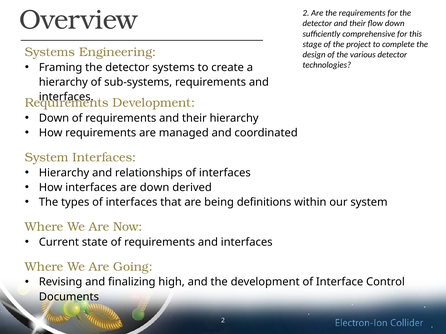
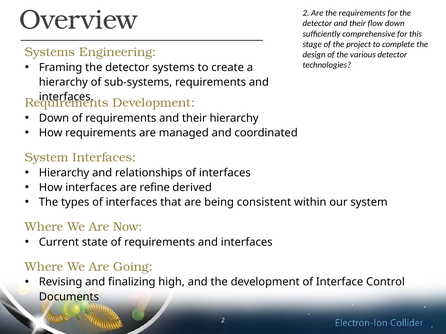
are down: down -> refine (155, 188)
definitions: definitions -> consistent (264, 202)
